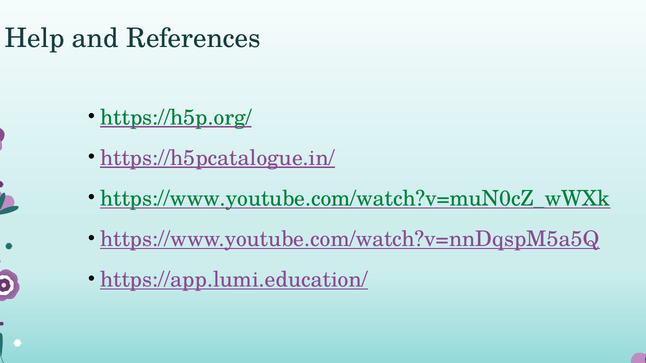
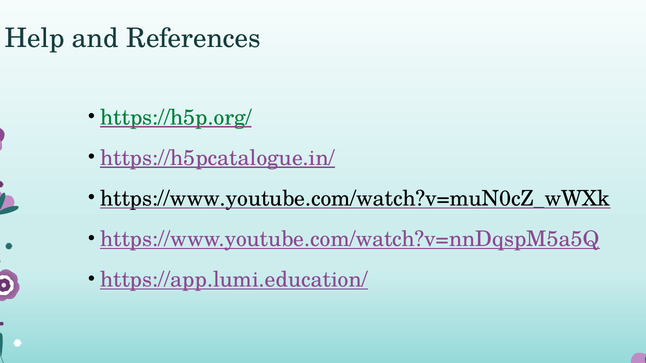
https://www.youtube.com/watch?v=muN0cZ_wWXk colour: green -> black (355, 199)
